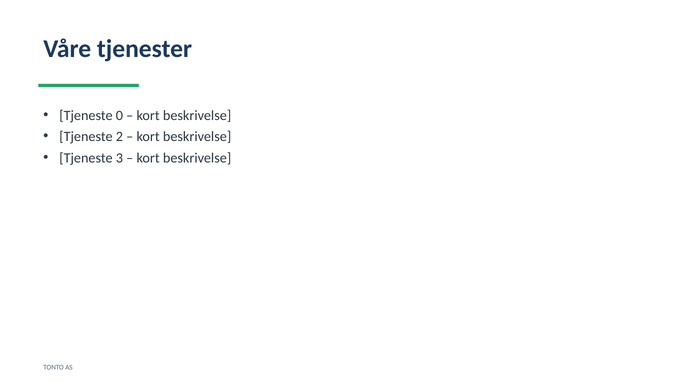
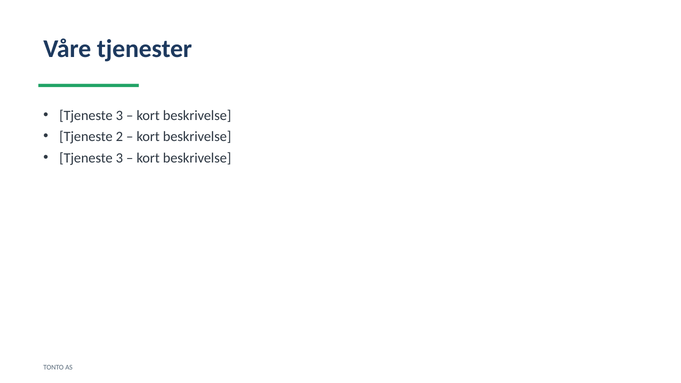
0: 0 -> 3 (119, 115)
